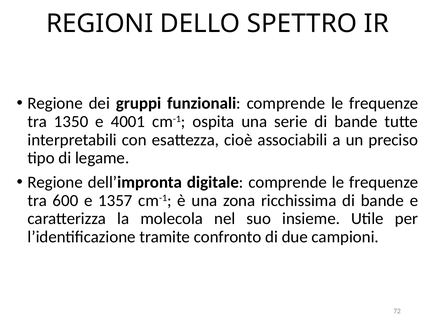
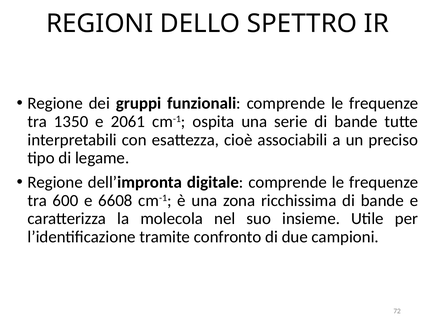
4001: 4001 -> 2061 (128, 122)
1357: 1357 -> 6608 (115, 201)
